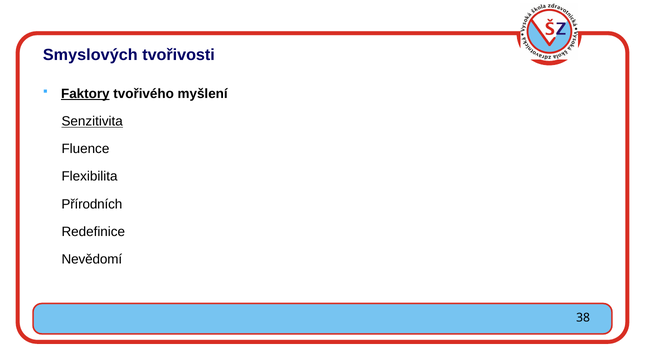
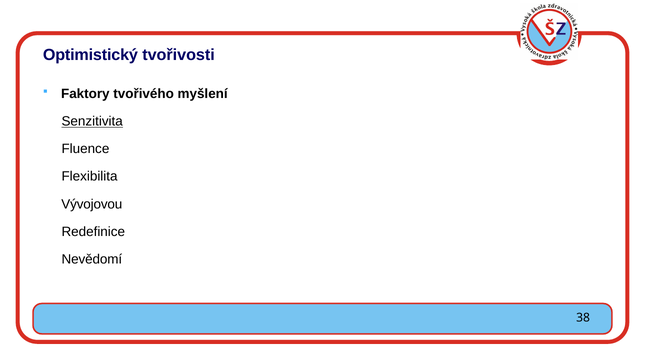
Smyslových: Smyslových -> Optimistický (90, 55)
Faktory underline: present -> none (85, 94)
Přírodních: Přírodních -> Vývojovou (92, 204)
